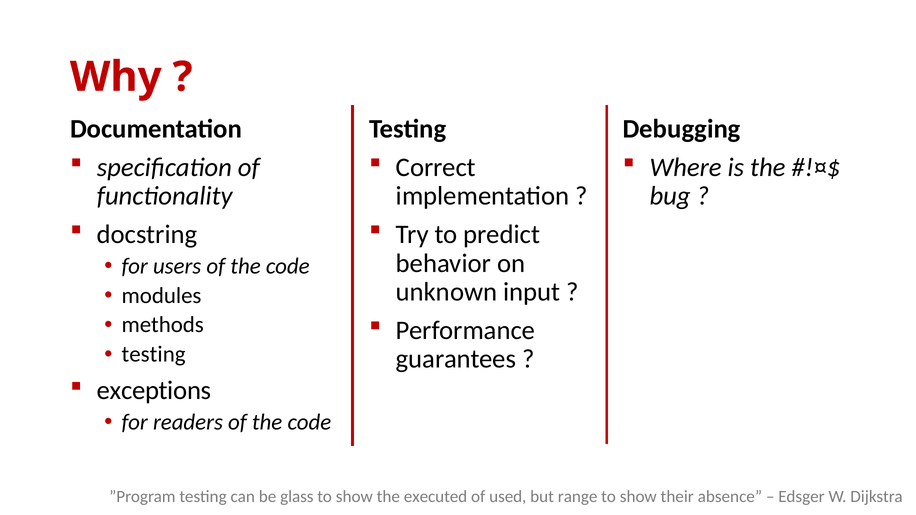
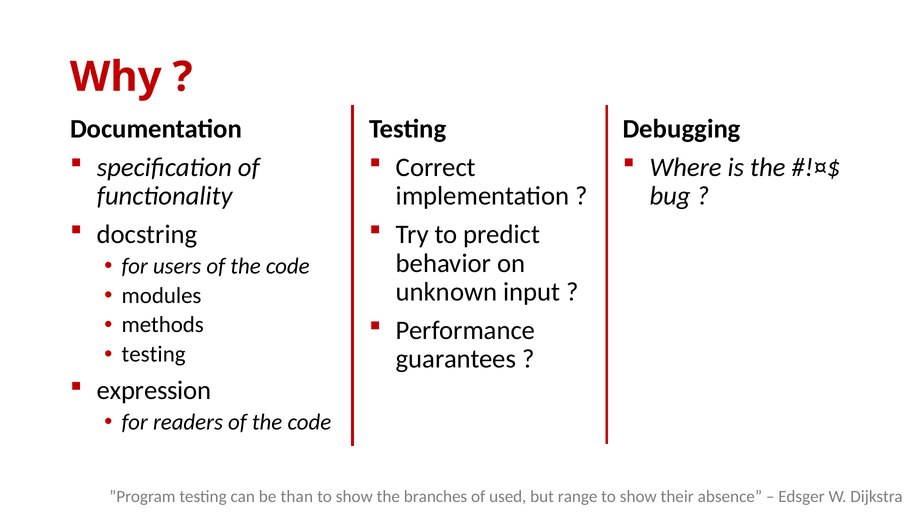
exceptions: exceptions -> expression (154, 391)
glass: glass -> than (297, 497)
executed: executed -> branches (436, 497)
